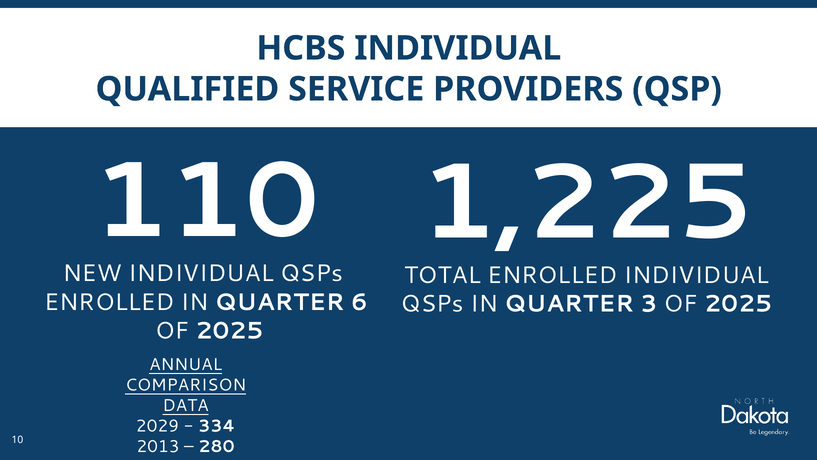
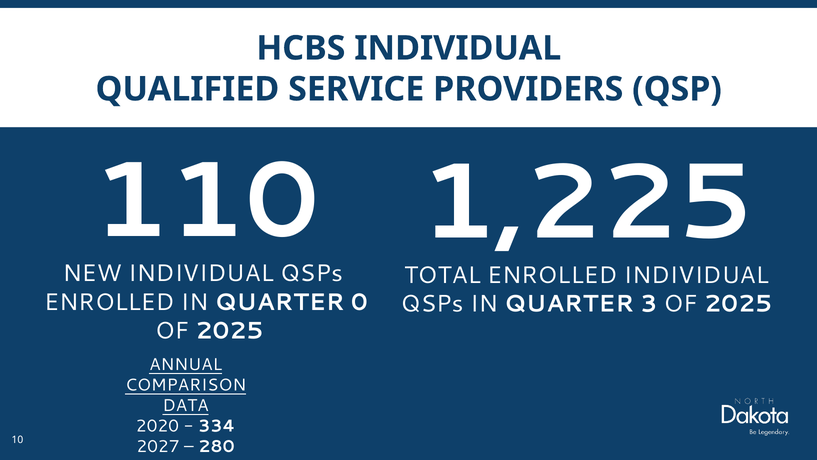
6: 6 -> 0 (359, 302)
2029: 2029 -> 2020 (157, 426)
2013: 2013 -> 2027 (158, 446)
